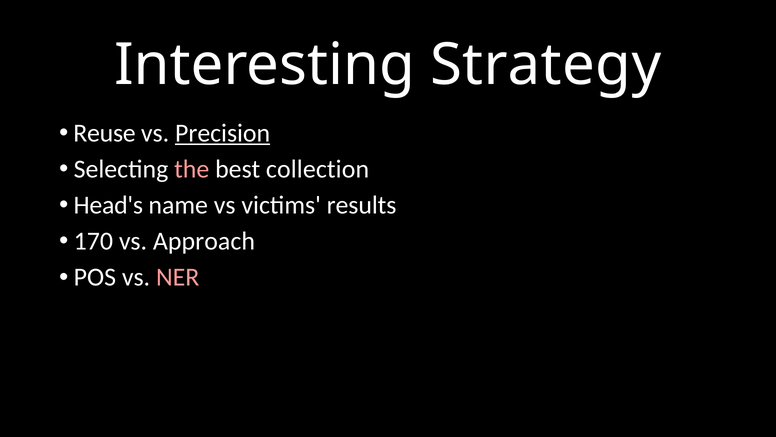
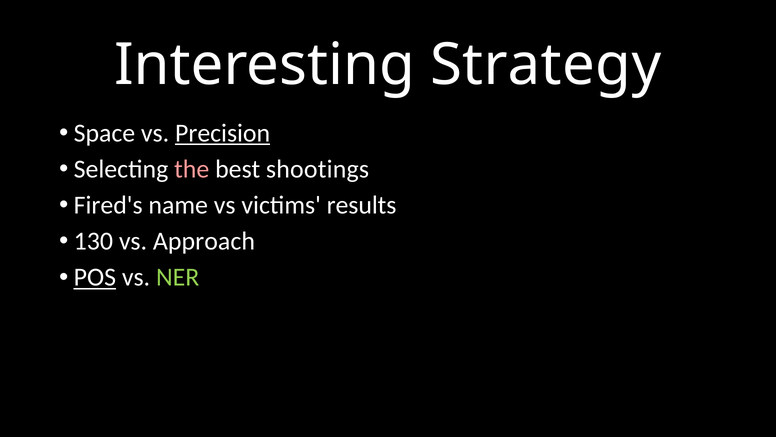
Reuse: Reuse -> Space (104, 133)
collection: collection -> shootings (318, 169)
Head's: Head's -> Fired's (108, 205)
170: 170 -> 130 (93, 241)
POS underline: none -> present (95, 277)
NER colour: pink -> light green (178, 277)
